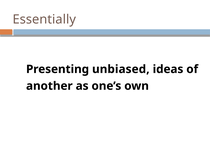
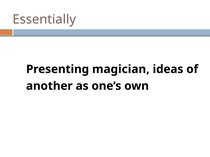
unbiased: unbiased -> magician (121, 69)
